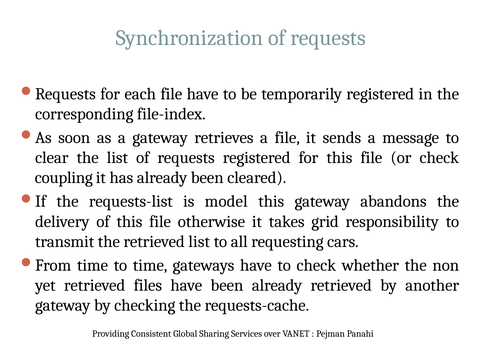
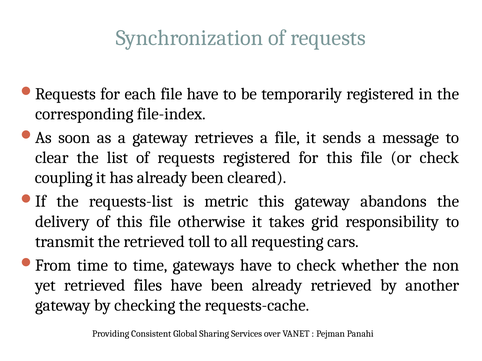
model: model -> metric (226, 202)
retrieved list: list -> toll (199, 242)
